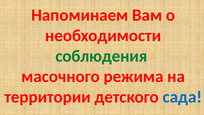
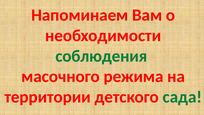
сада colour: blue -> green (182, 97)
